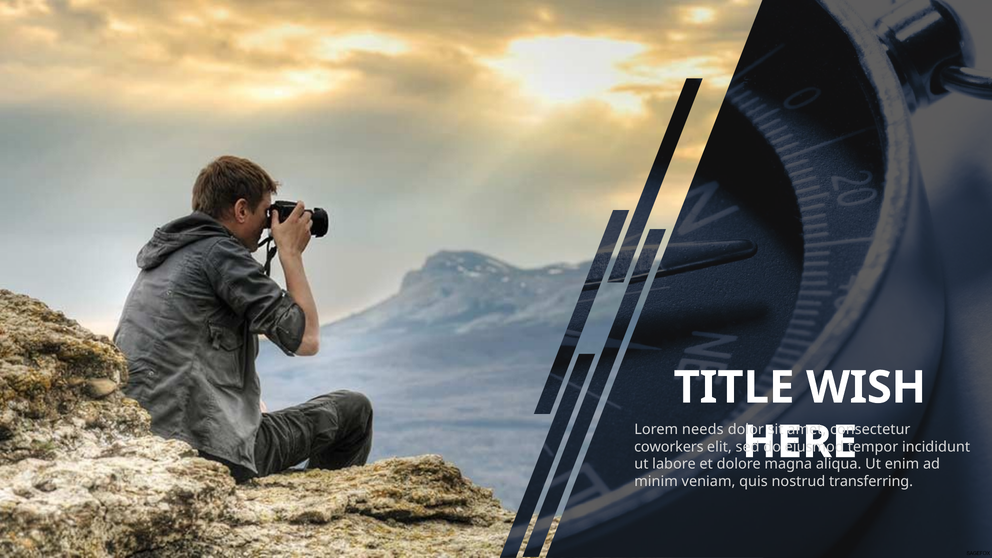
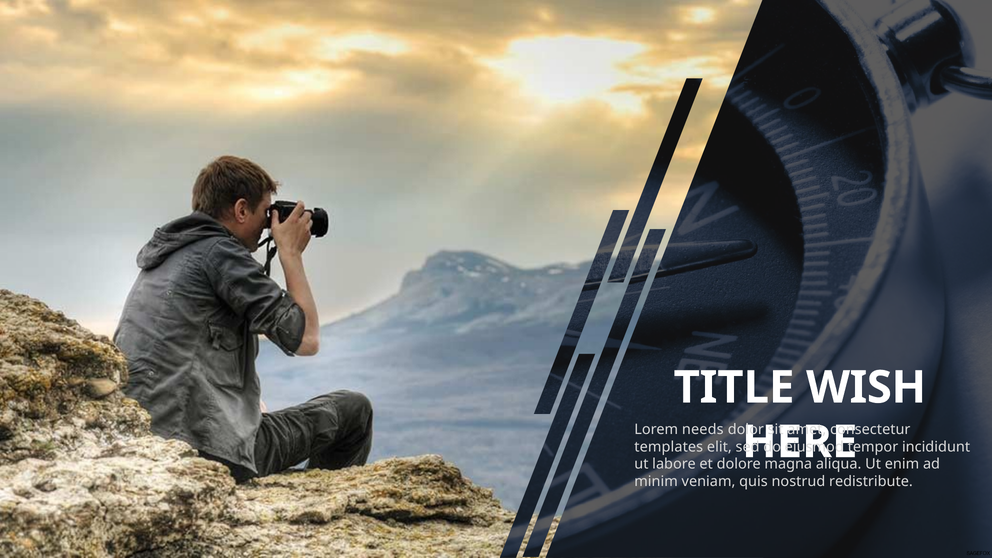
coworkers: coworkers -> templates (669, 447)
transferring: transferring -> redistribute (871, 482)
